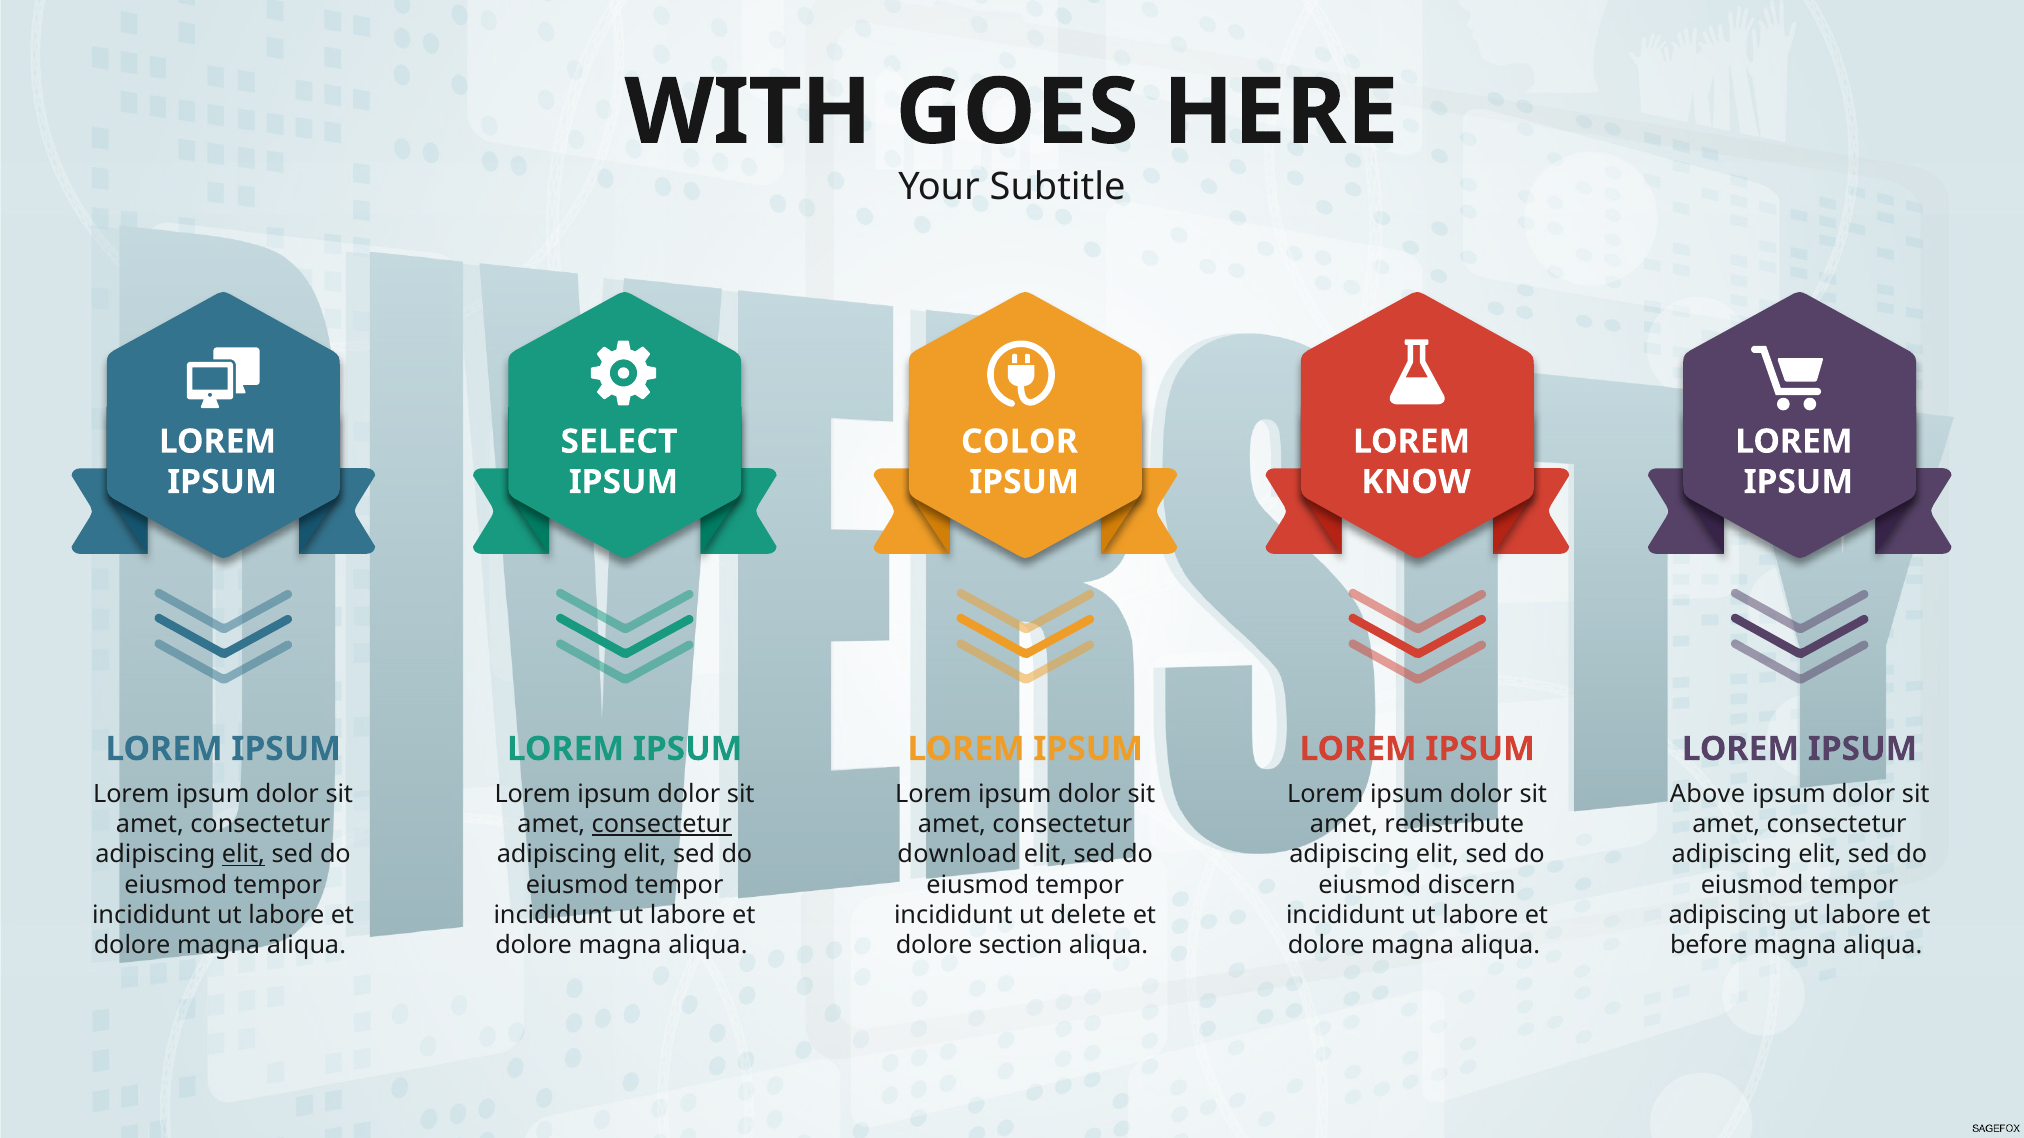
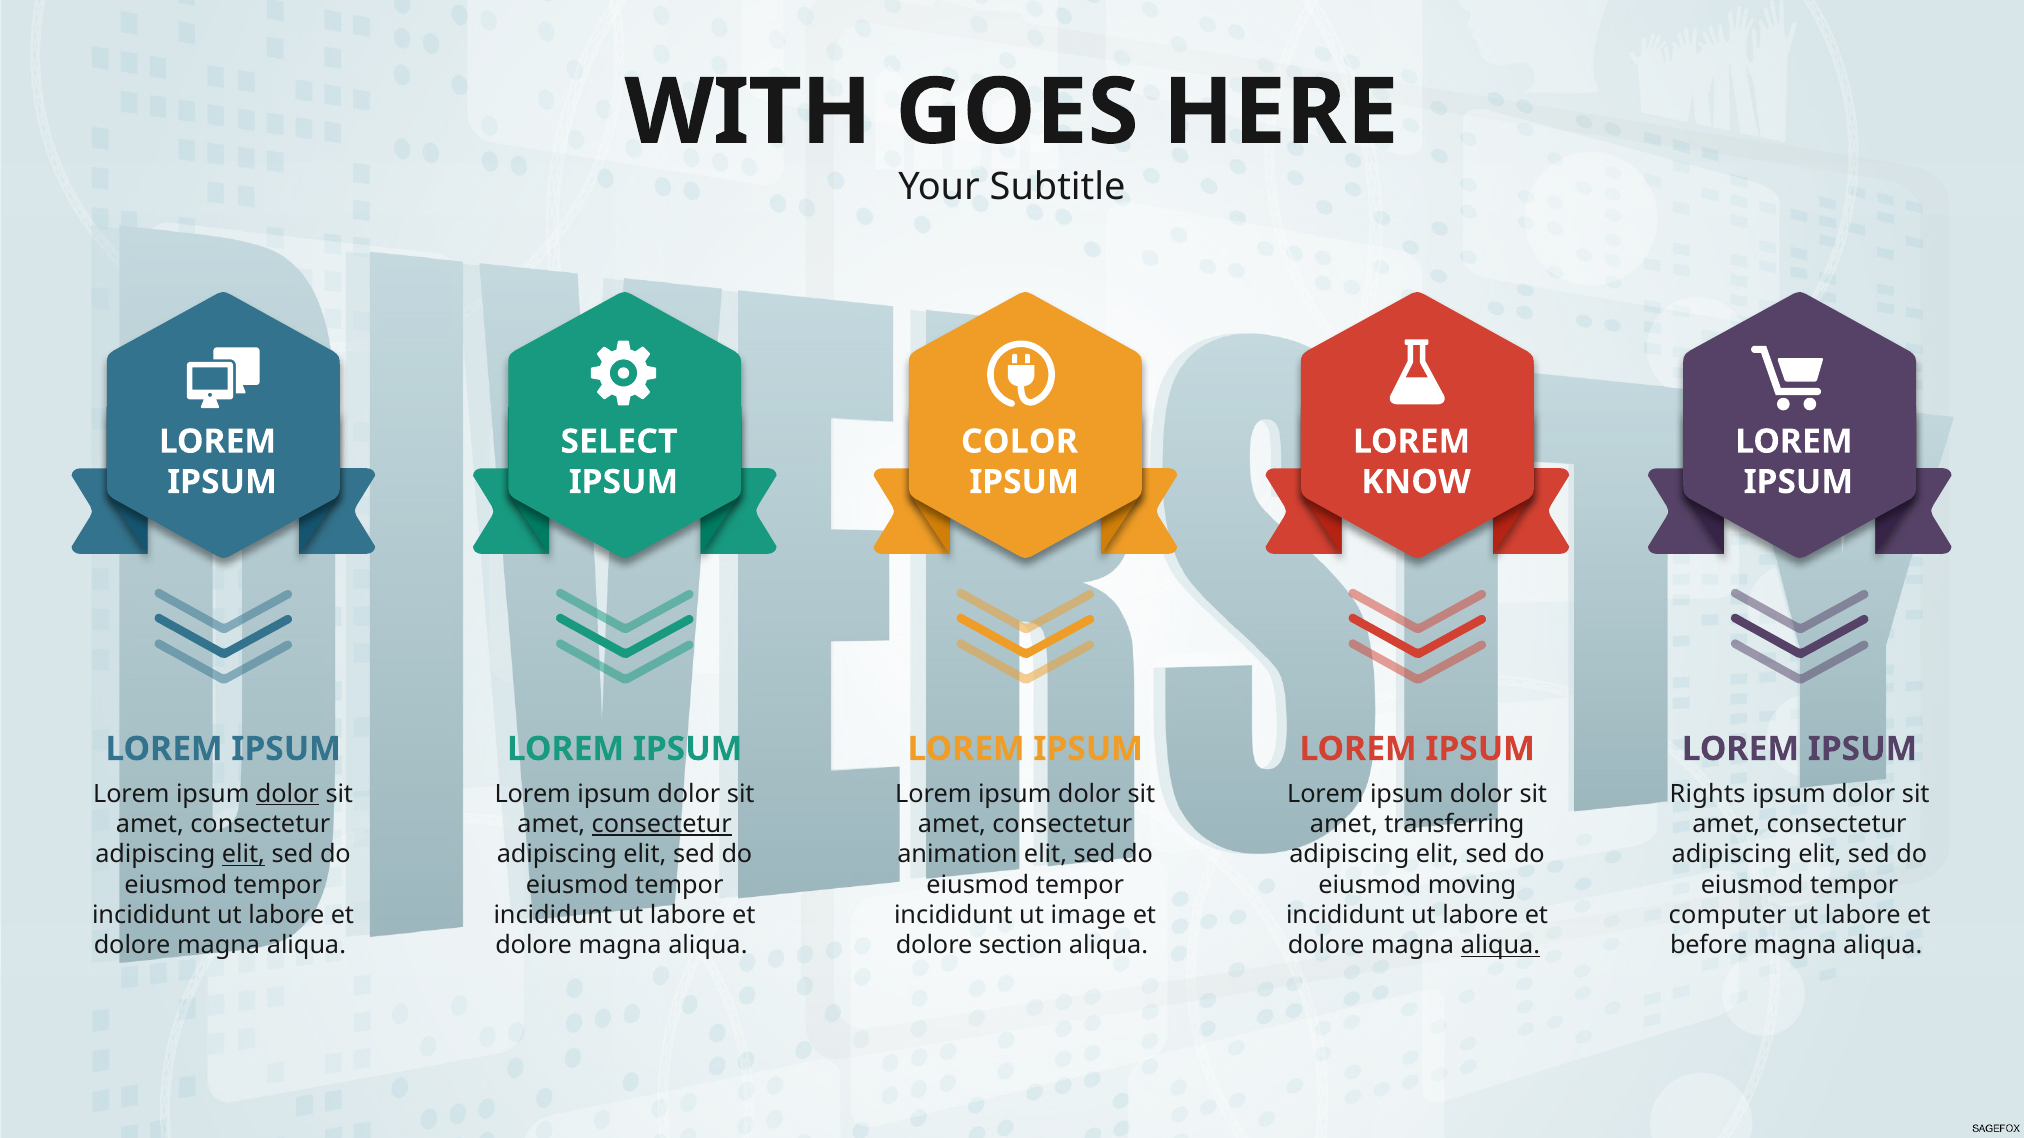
dolor underline: none -> present (287, 794)
Above: Above -> Rights (1708, 794)
redistribute: redistribute -> transferring (1454, 825)
download: download -> animation (957, 855)
discern: discern -> moving (1472, 885)
delete: delete -> image (1088, 916)
adipiscing: adipiscing -> computer (1728, 916)
aliqua underline: none -> present (1501, 946)
